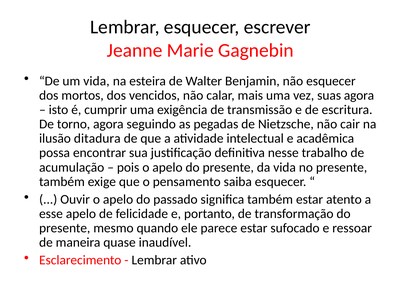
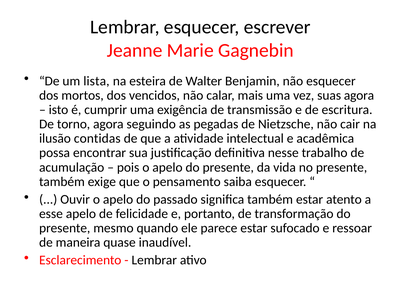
um vida: vida -> lista (96, 81)
ditadura: ditadura -> contidas (97, 139)
